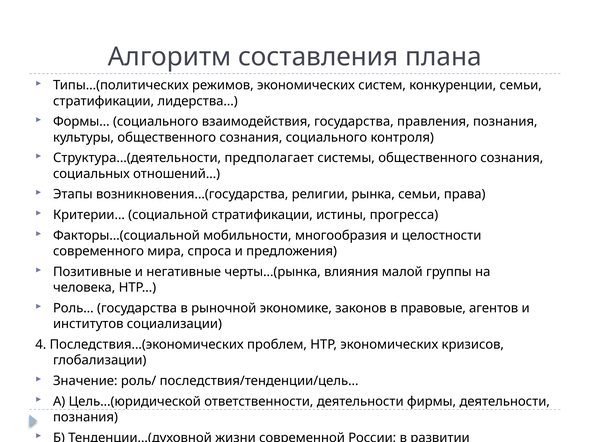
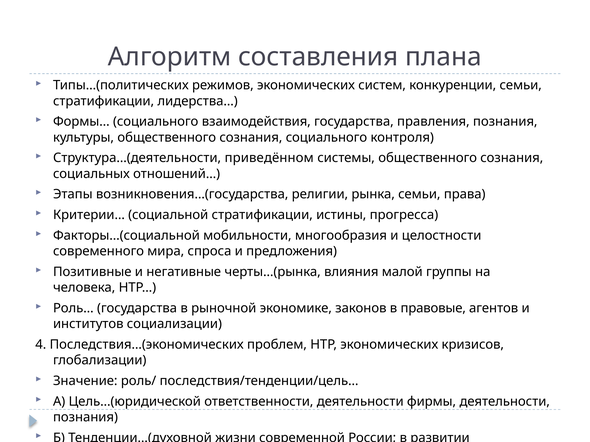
предполагает: предполагает -> приведённом (269, 158)
